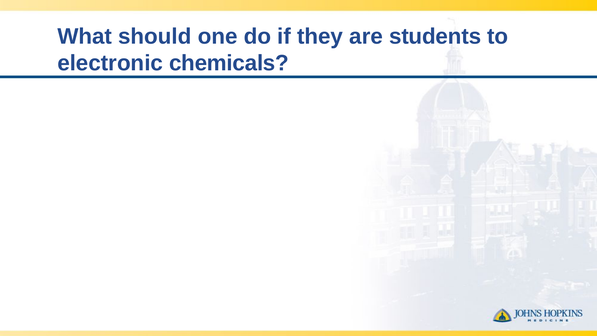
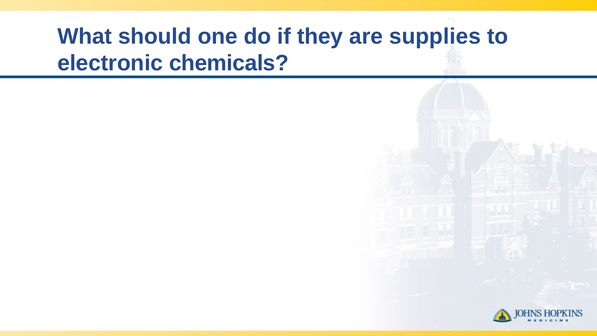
students: students -> supplies (435, 36)
